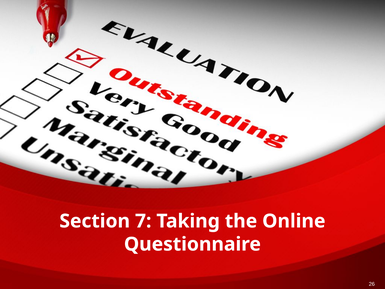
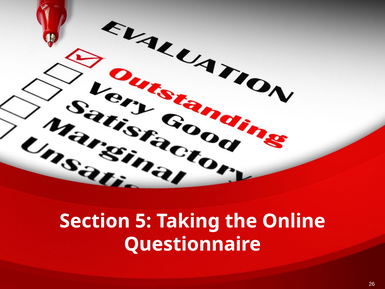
7: 7 -> 5 (143, 221)
